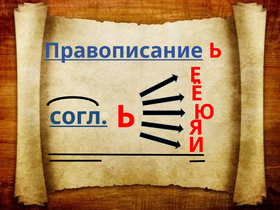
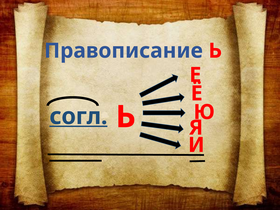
Правописание underline: present -> none (123, 51)
